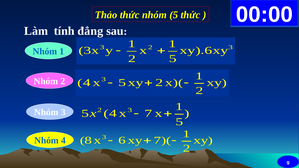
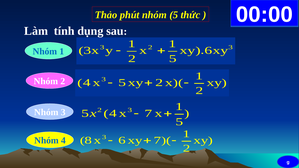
Thảo thức: thức -> phút (130, 15)
đẳng: đẳng -> dụng (90, 31)
